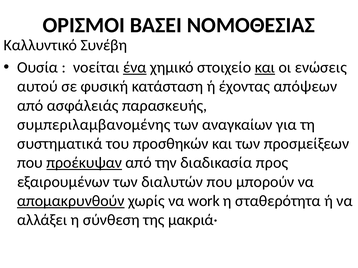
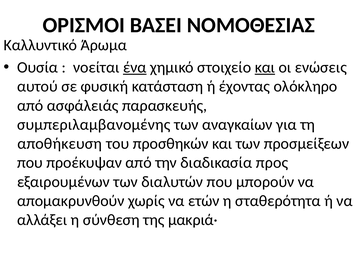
Συνέβη: Συνέβη -> Άρωμα (104, 45)
απόψεων: απόψεων -> ολόκληρο (305, 87)
συστηματικά: συστηματικά -> αποθήκευση (60, 144)
προέκυψαν underline: present -> none (84, 163)
απομακρυνθούν underline: present -> none (71, 201)
work: work -> ετών (204, 201)
